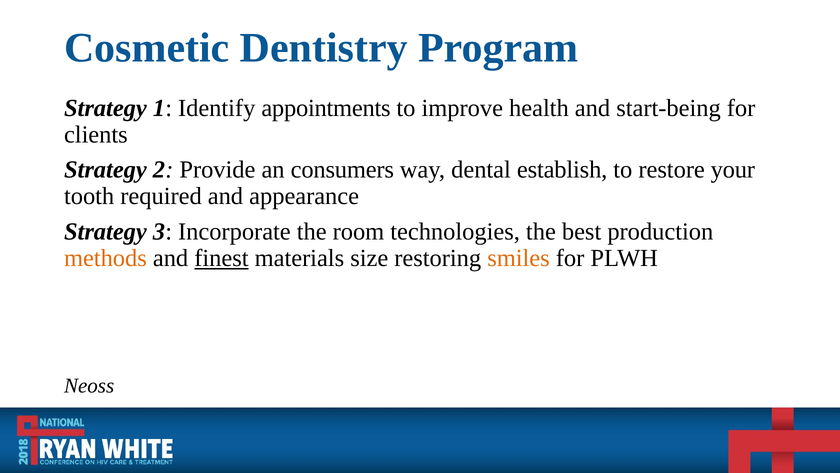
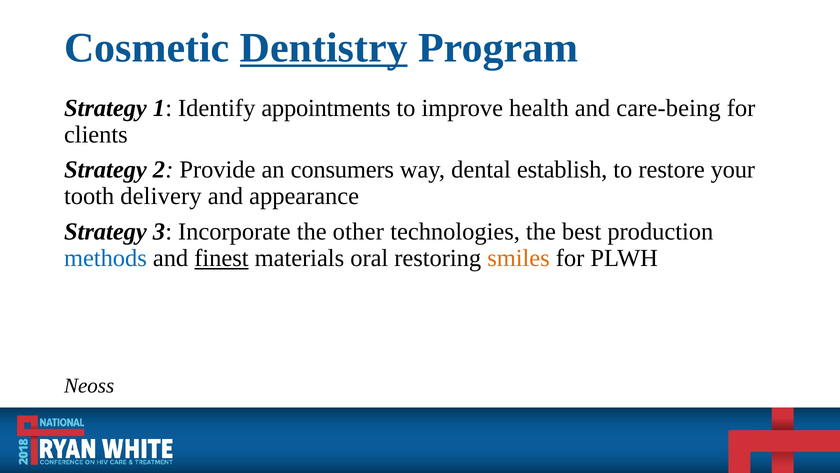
Dentistry underline: none -> present (324, 48)
start-being: start-being -> care-being (668, 108)
required: required -> delivery (161, 196)
room: room -> other (358, 231)
methods colour: orange -> blue (105, 258)
size: size -> oral (369, 258)
